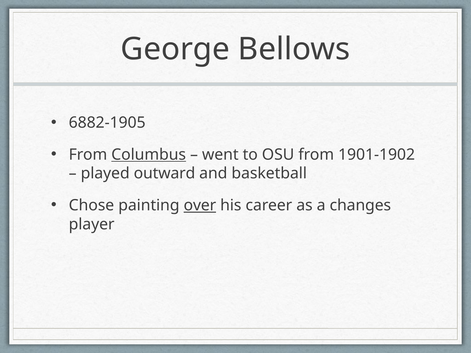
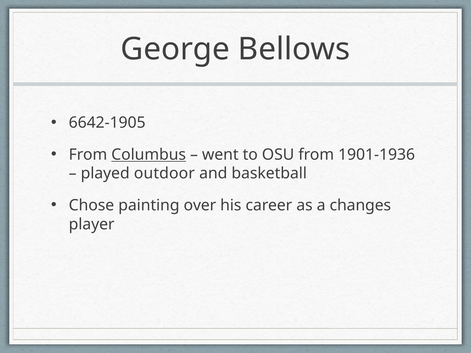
6882-1905: 6882-1905 -> 6642-1905 (107, 123)
1901-1902: 1901-1902 -> 1901-1936 (377, 155)
outward: outward -> outdoor (164, 174)
over underline: present -> none (200, 205)
